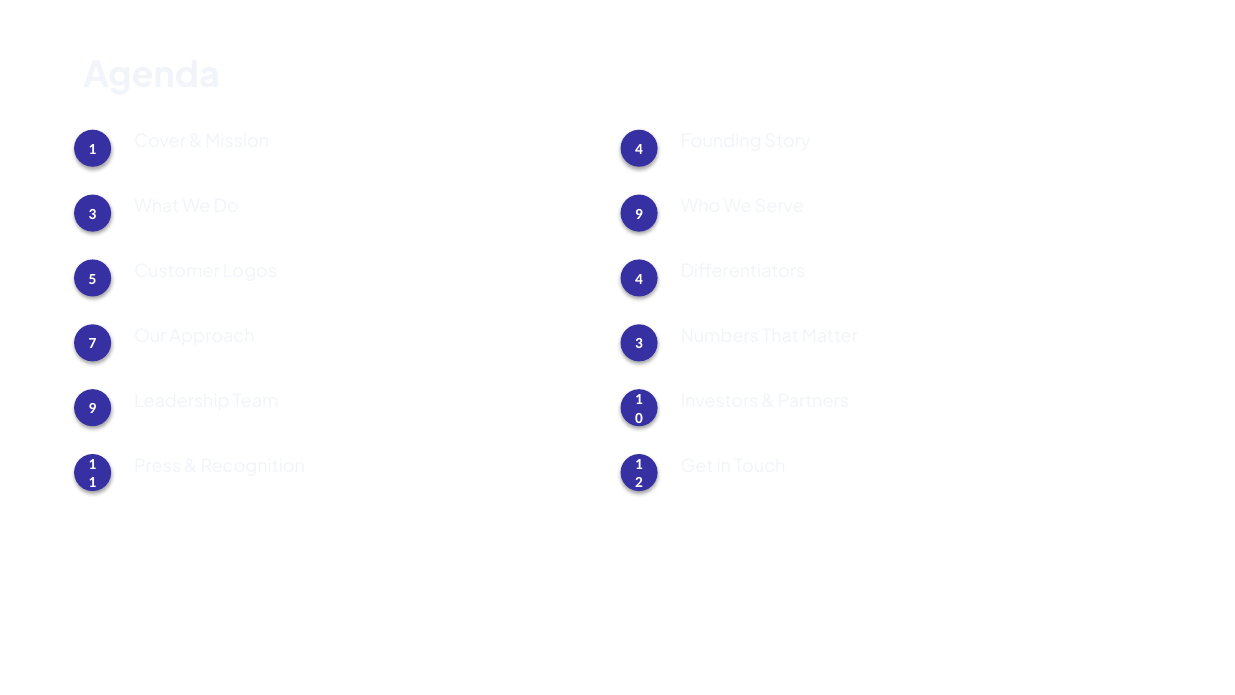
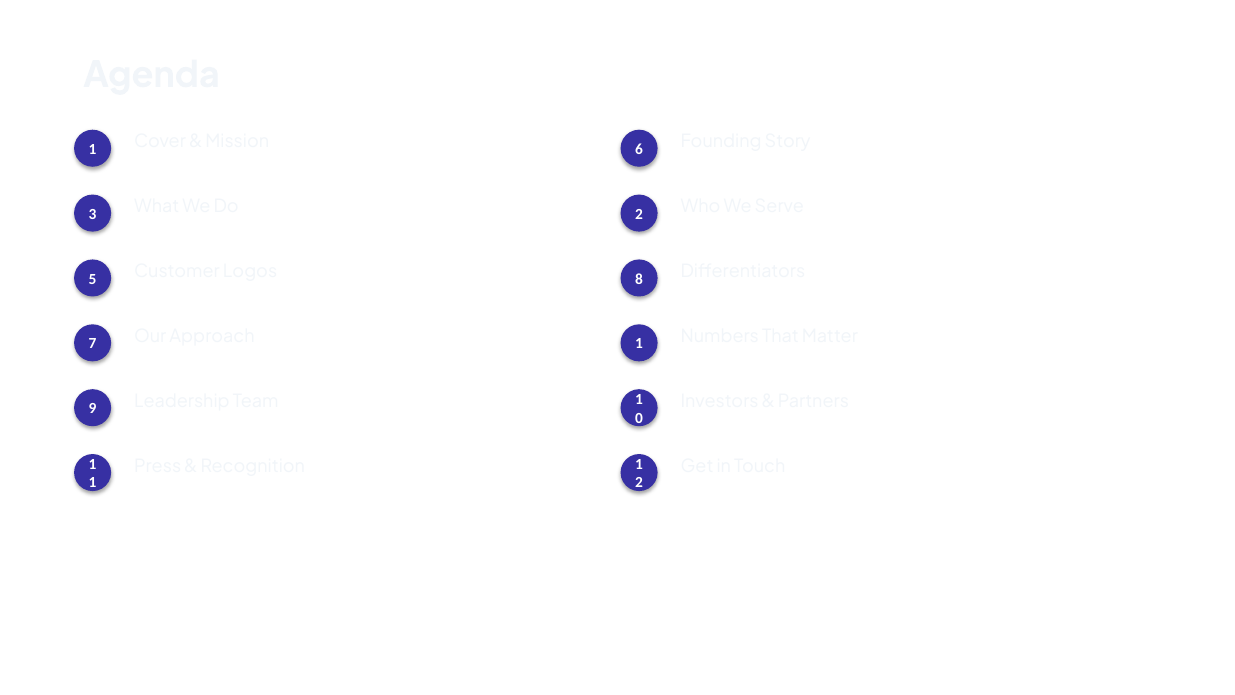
Mission 4: 4 -> 6 (639, 149)
Do 9: 9 -> 2 (639, 214)
Logos 4: 4 -> 8 (639, 279)
Approach 3: 3 -> 1 (639, 344)
